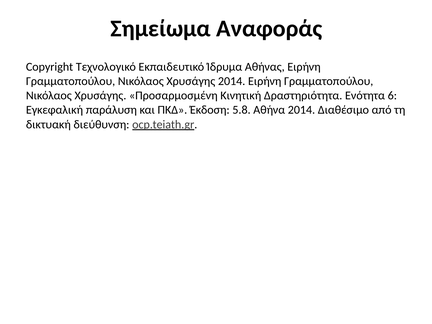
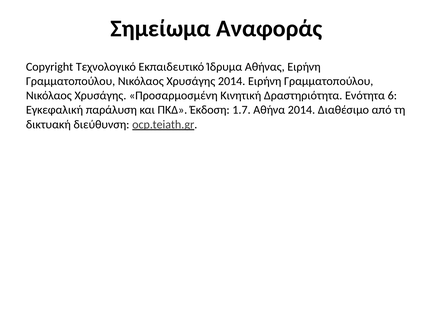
5.8: 5.8 -> 1.7 (241, 110)
